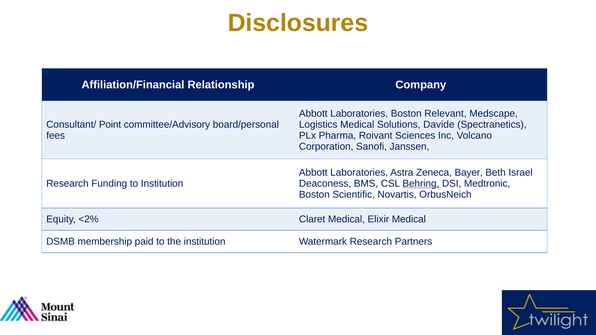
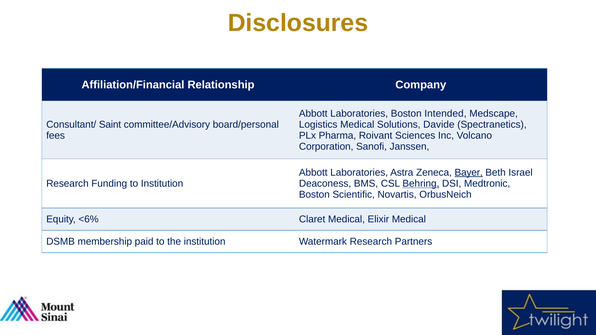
Relevant: Relevant -> Intended (445, 114)
Point: Point -> Saint (110, 125)
Bayer underline: none -> present (469, 173)
<2%: <2% -> <6% (89, 219)
